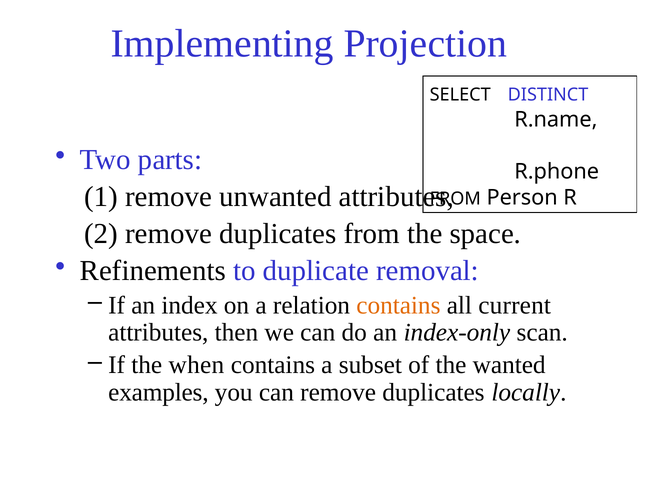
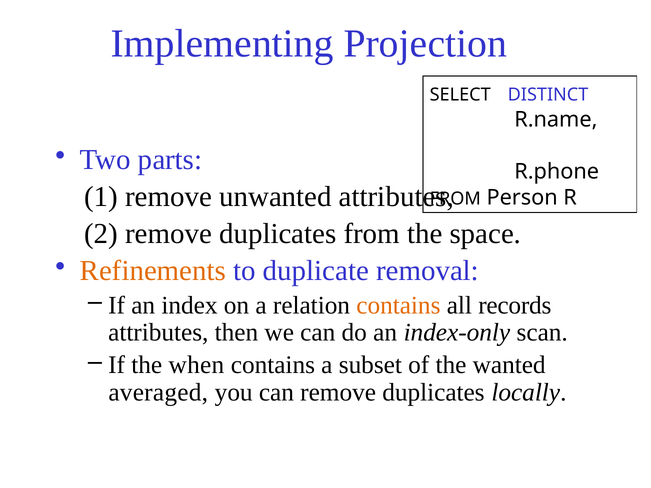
Refinements colour: black -> orange (153, 271)
current: current -> records (515, 305)
examples: examples -> averaged (158, 392)
